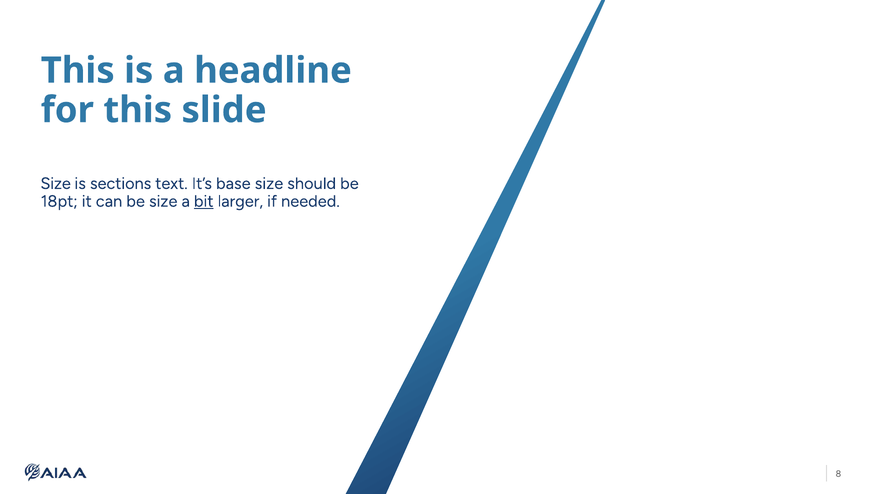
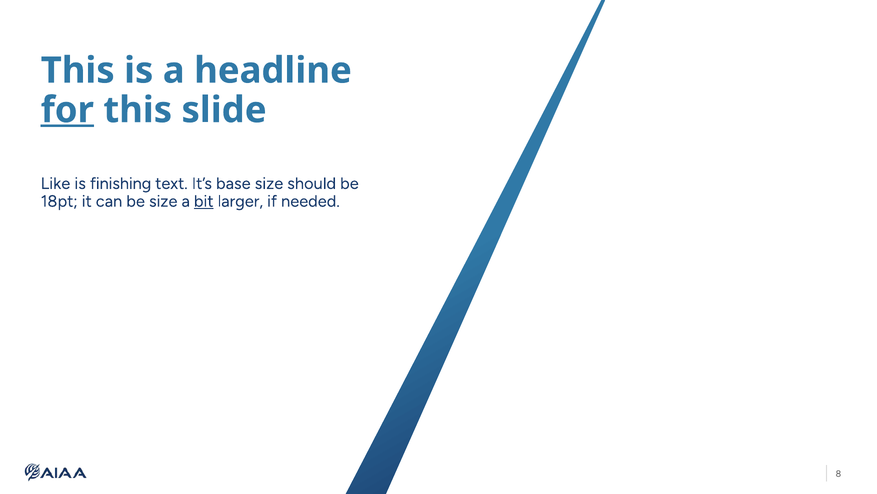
for underline: none -> present (67, 110)
Size: Size -> Like (55, 183)
sections: sections -> finishing (121, 183)
